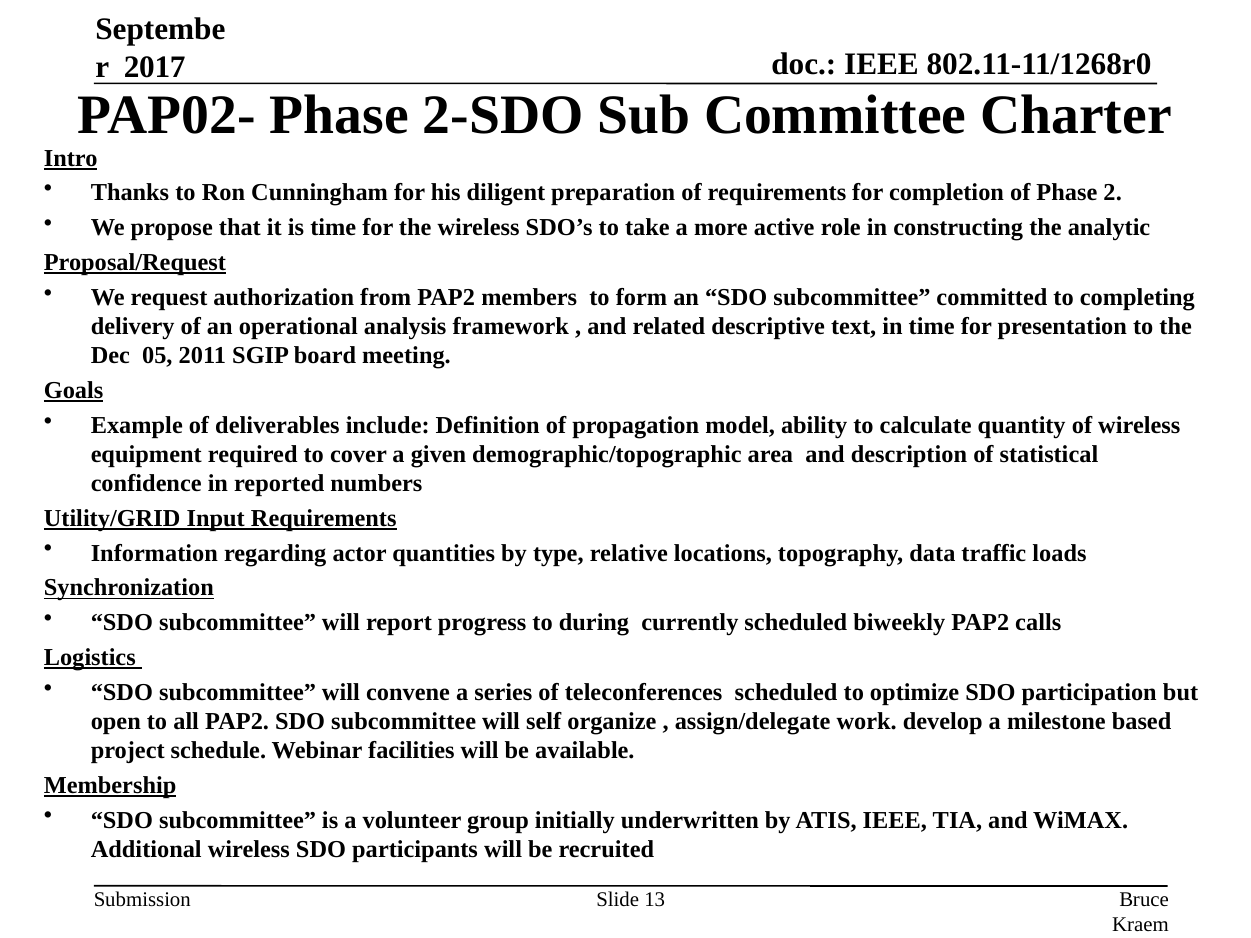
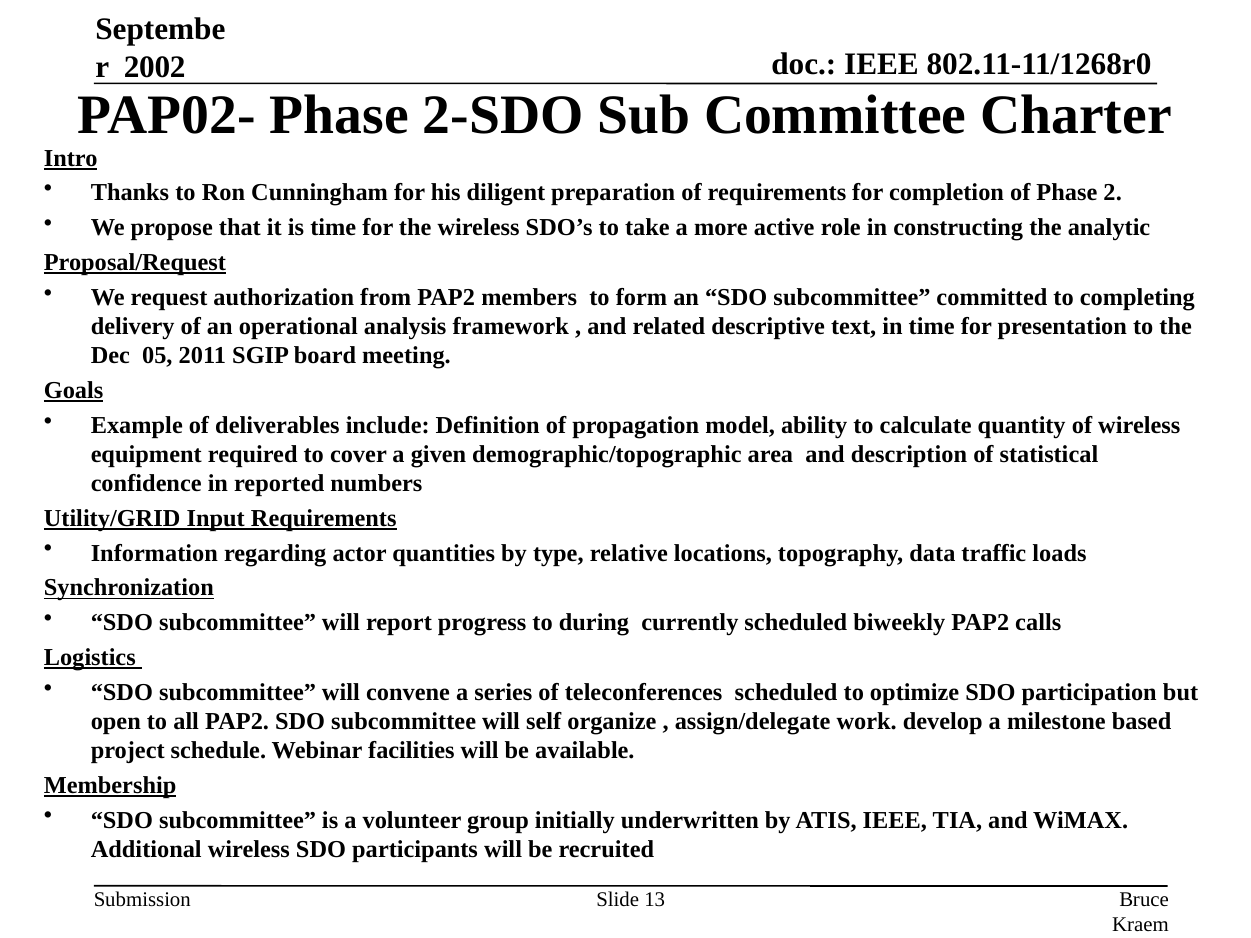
2017: 2017 -> 2002 (155, 67)
